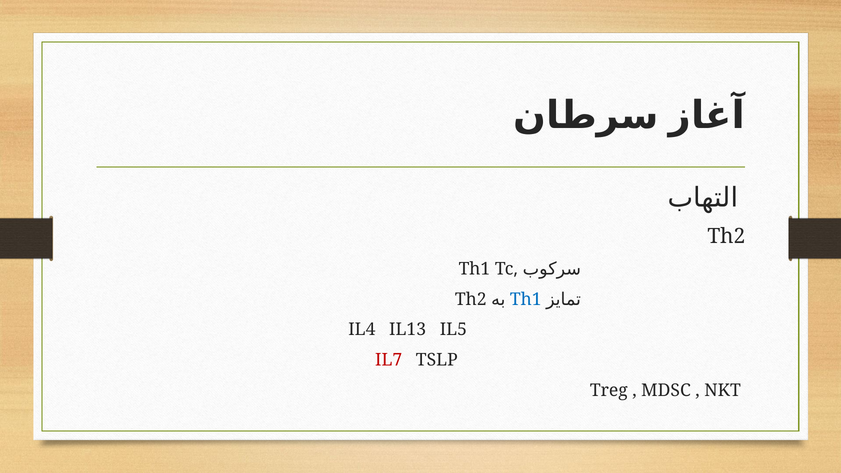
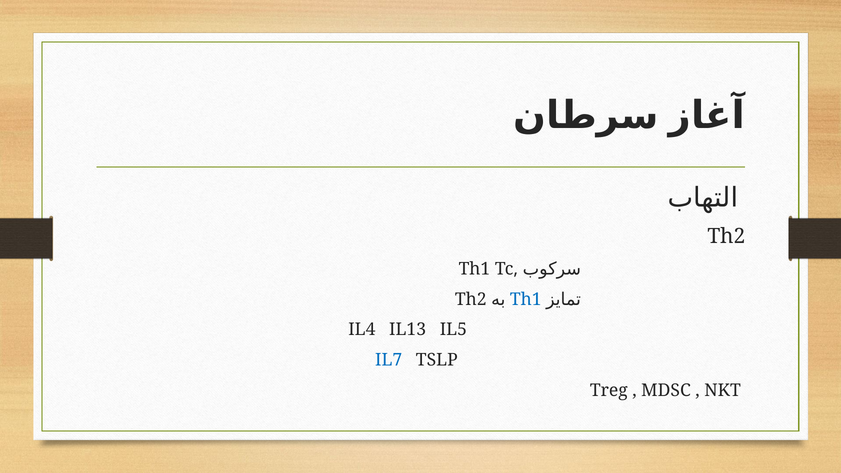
IL7 colour: red -> blue (389, 360)
